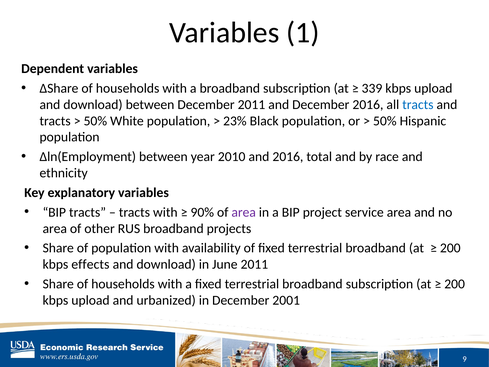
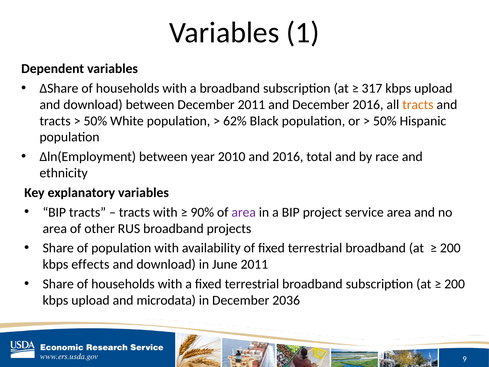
339: 339 -> 317 (372, 88)
tracts colour: blue -> orange (418, 104)
23%: 23% -> 62% (235, 121)
urbanized: urbanized -> microdata (166, 300)
2001: 2001 -> 2036 (286, 300)
